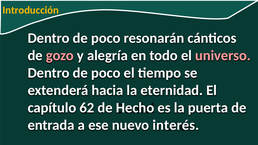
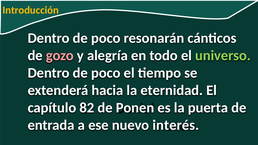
universo colour: pink -> light green (223, 56)
62: 62 -> 82 (87, 108)
Hecho: Hecho -> Ponen (135, 108)
